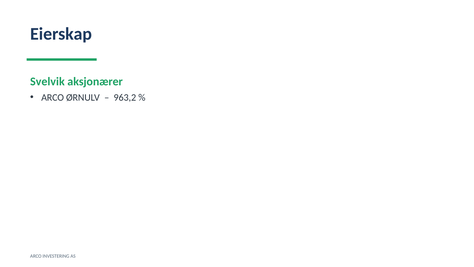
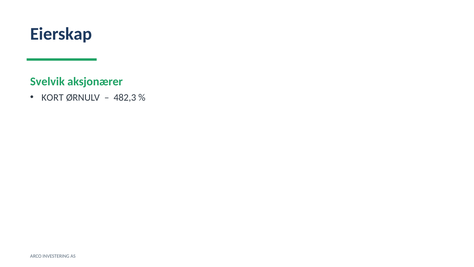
ARCO: ARCO -> KORT (52, 97)
963,2: 963,2 -> 482,3 (125, 97)
